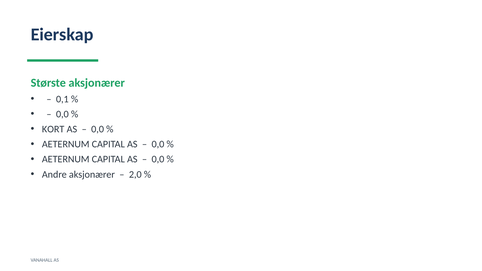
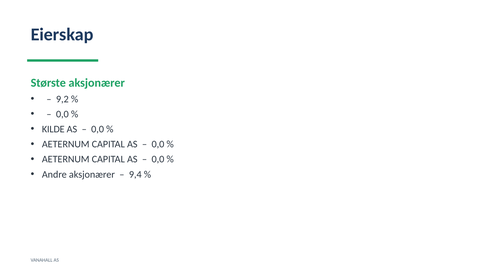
0,1: 0,1 -> 9,2 (62, 99)
KORT: KORT -> KILDE (53, 129)
2,0: 2,0 -> 9,4 (135, 174)
